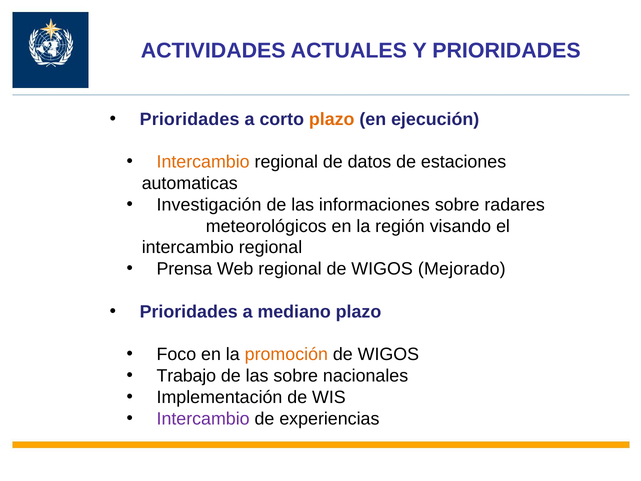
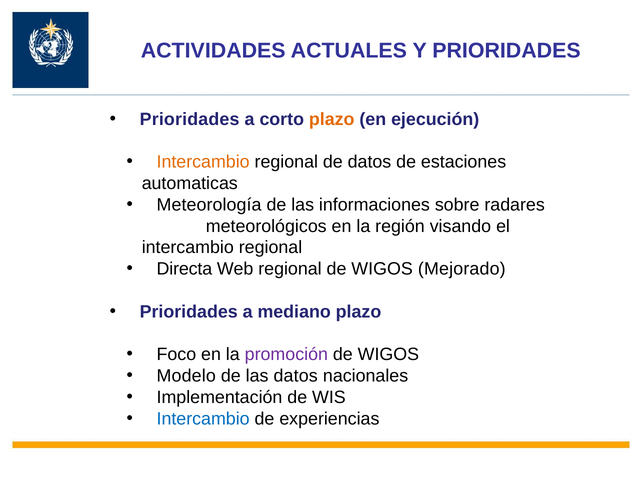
Investigación: Investigación -> Meteorología (209, 205)
Prensa: Prensa -> Directa (184, 269)
promoción colour: orange -> purple (286, 354)
Trabajo: Trabajo -> Modelo (186, 376)
las sobre: sobre -> datos (296, 376)
Intercambio colour: purple -> blue (203, 418)
